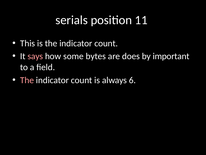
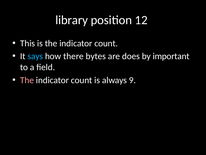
serials: serials -> library (72, 20)
11: 11 -> 12 (141, 20)
says colour: pink -> light blue (35, 56)
some: some -> there (73, 56)
6: 6 -> 9 (132, 80)
